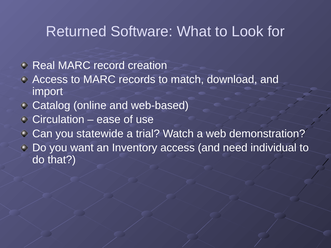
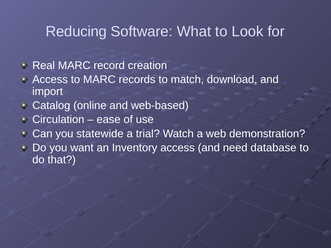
Returned: Returned -> Reducing (76, 32)
individual: individual -> database (273, 148)
